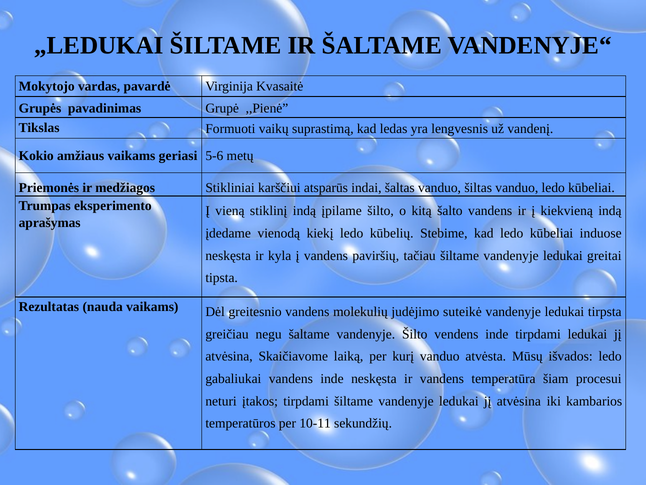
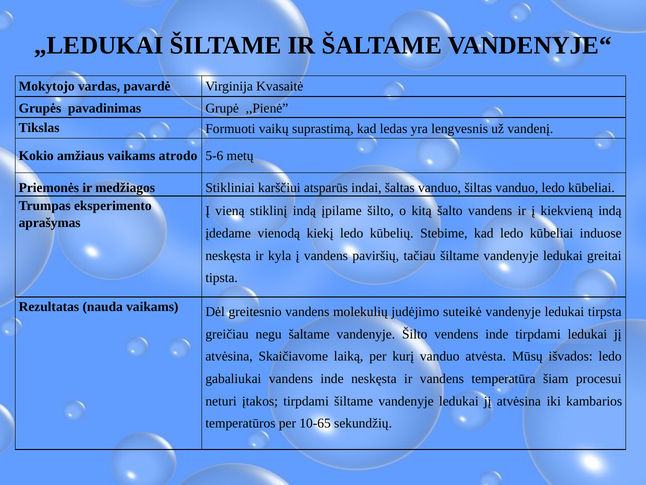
geriasi: geriasi -> atrodo (178, 155)
10-11: 10-11 -> 10-65 (315, 423)
